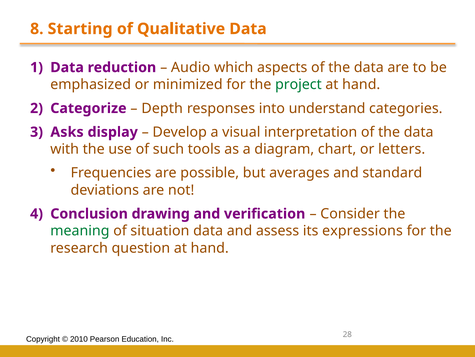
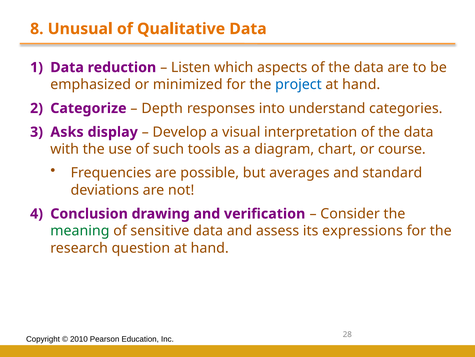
Starting: Starting -> Unusual (80, 29)
Audio: Audio -> Listen (191, 67)
project colour: green -> blue (298, 84)
letters: letters -> course (402, 149)
situation: situation -> sensitive (160, 230)
